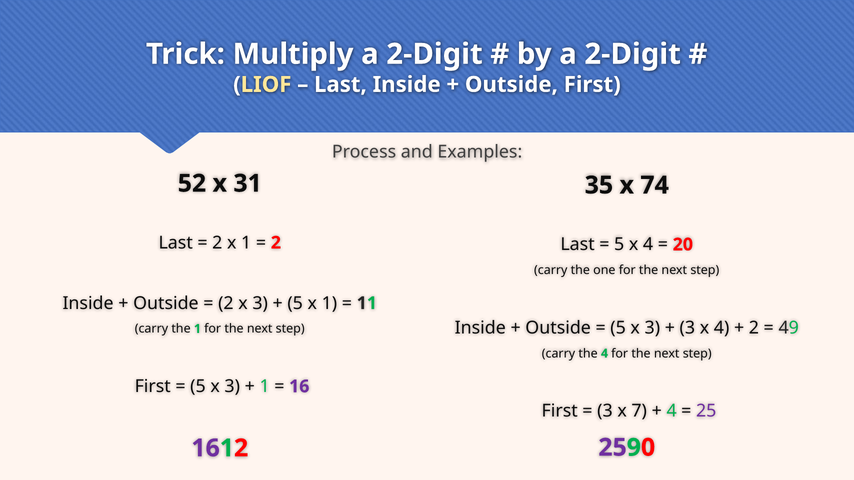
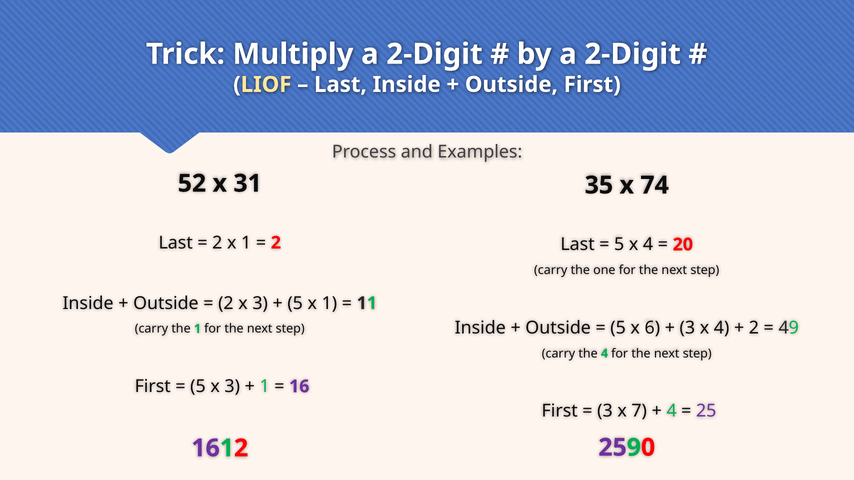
3: 3 -> 6 (652, 328)
